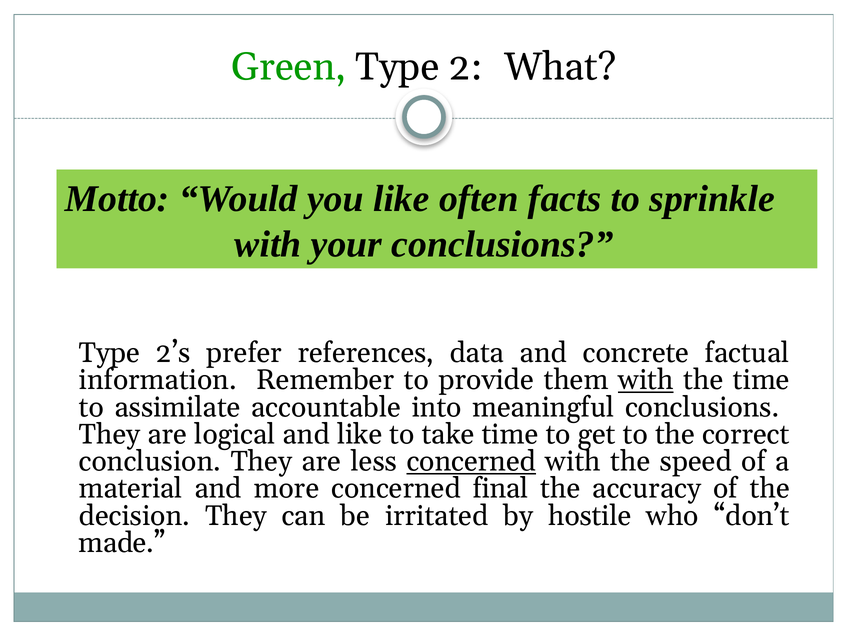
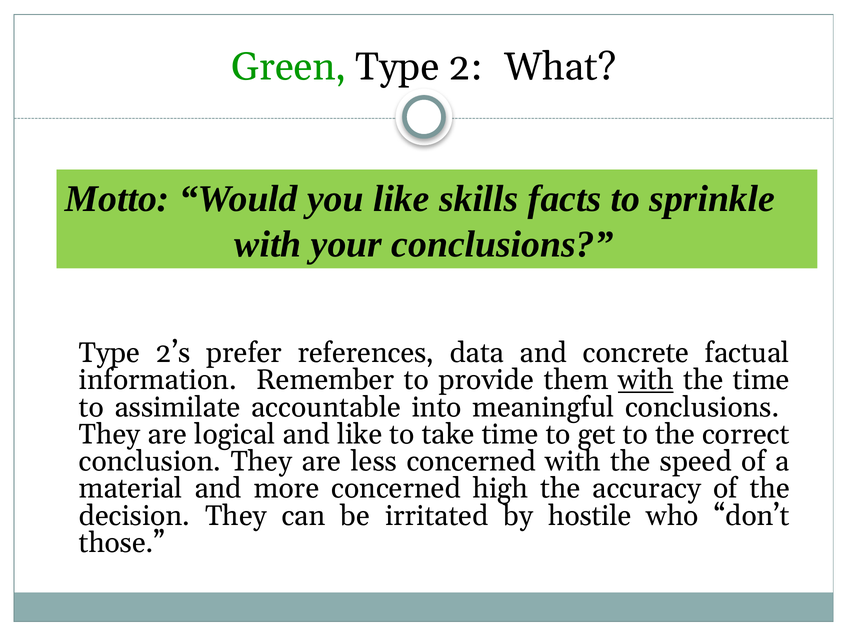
often: often -> skills (479, 199)
concerned underline: present -> none (471, 462)
final: final -> high (501, 489)
made: made -> those (122, 543)
